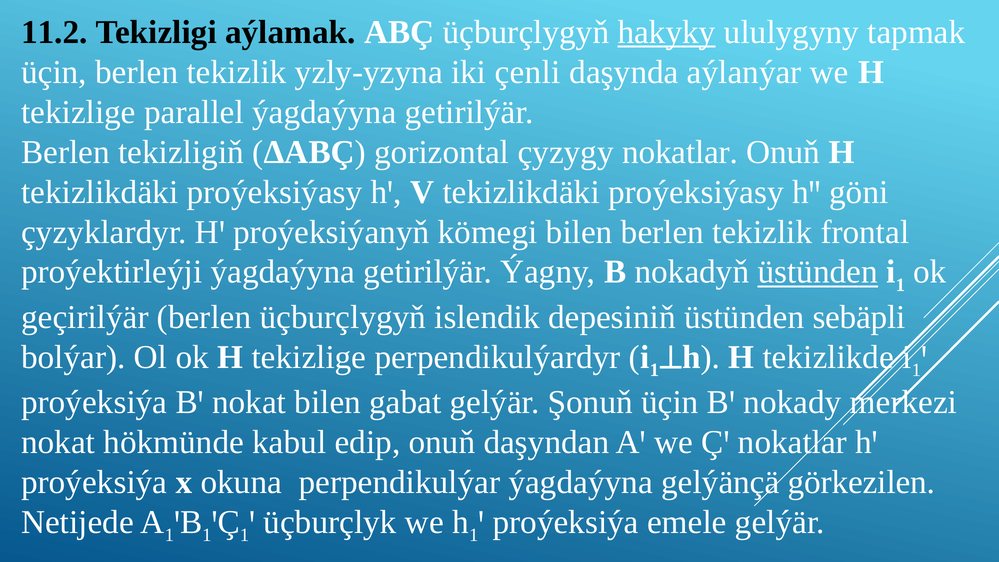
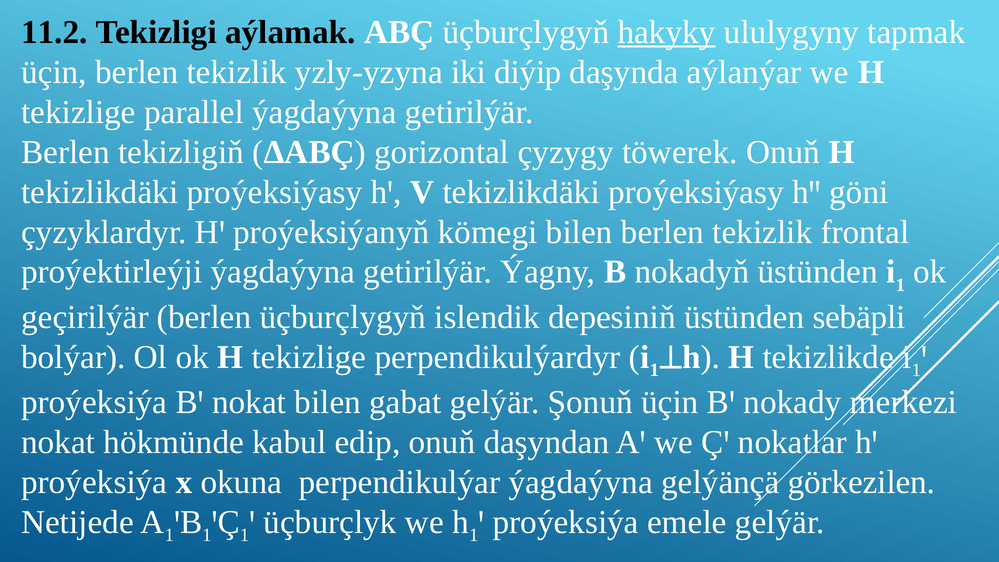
çenli: çenli -> diýip (528, 72)
çyzygy nokatlar: nokatlar -> töwerek (680, 152)
üstünden underline: present -> none (818, 272)
